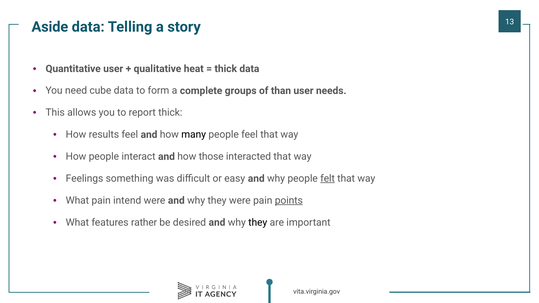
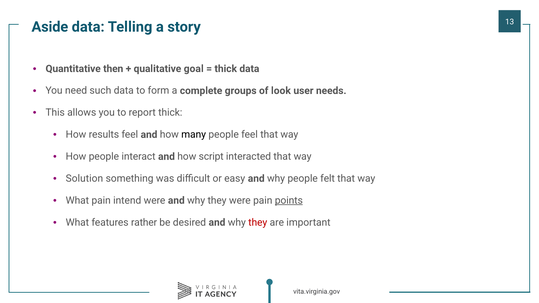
Quantitative user: user -> then (113, 69)
heat: heat -> goal (194, 69)
cube: cube -> such (100, 91)
than: than -> look (281, 91)
those: those -> script (211, 157)
Feelings: Feelings -> Solution (84, 179)
felt underline: present -> none (328, 179)
they colour: black -> red (258, 222)
